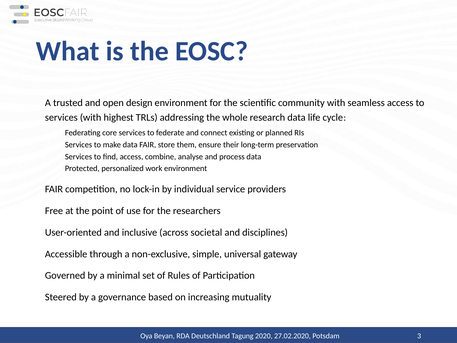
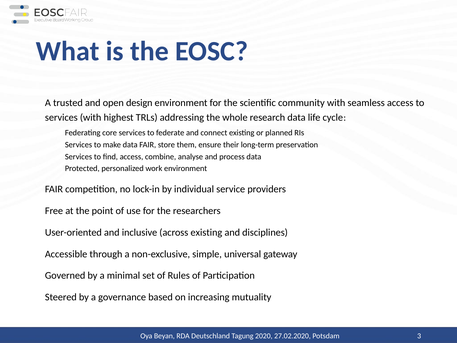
across societal: societal -> existing (206, 232)
